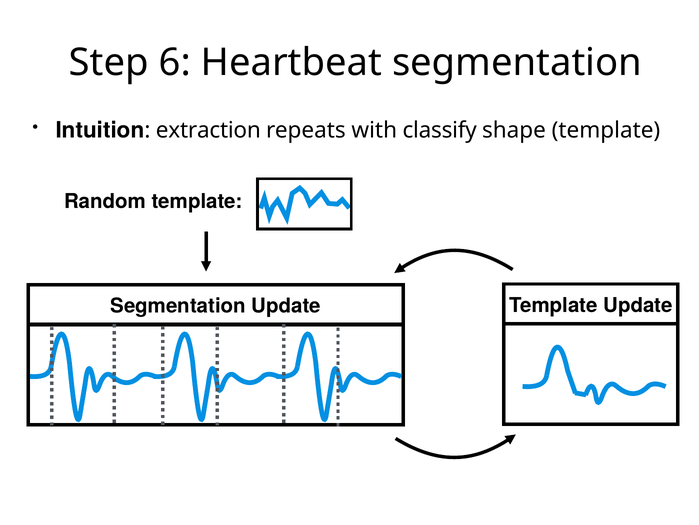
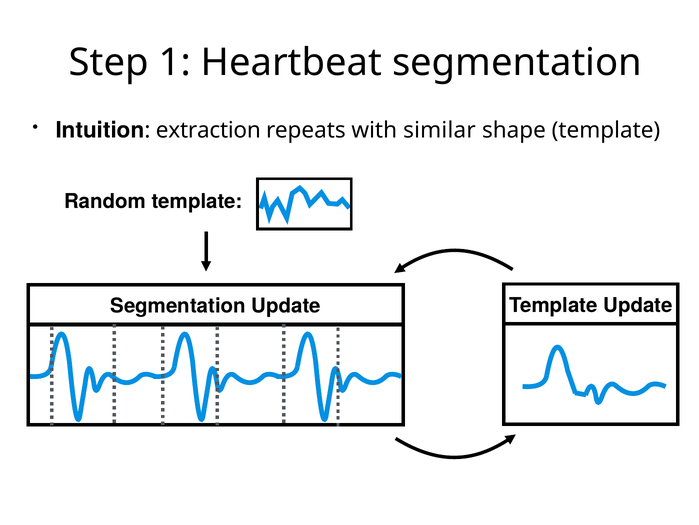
6: 6 -> 1 (175, 62)
classify: classify -> similar (439, 130)
